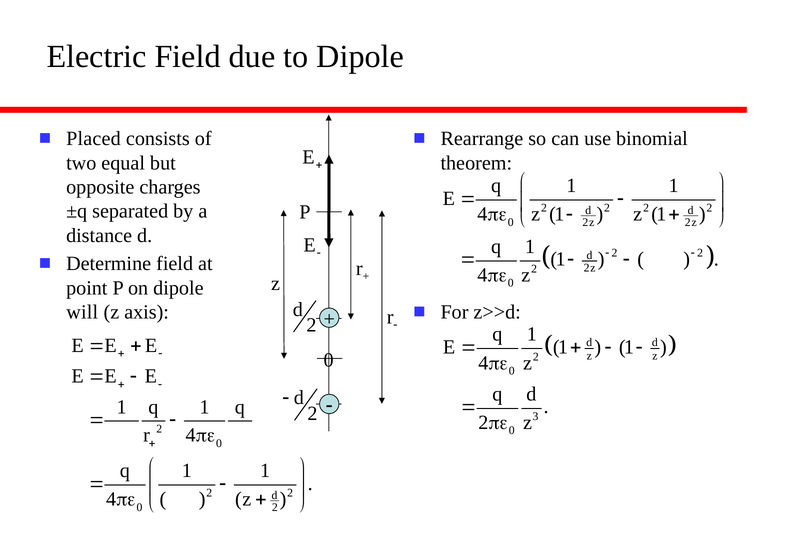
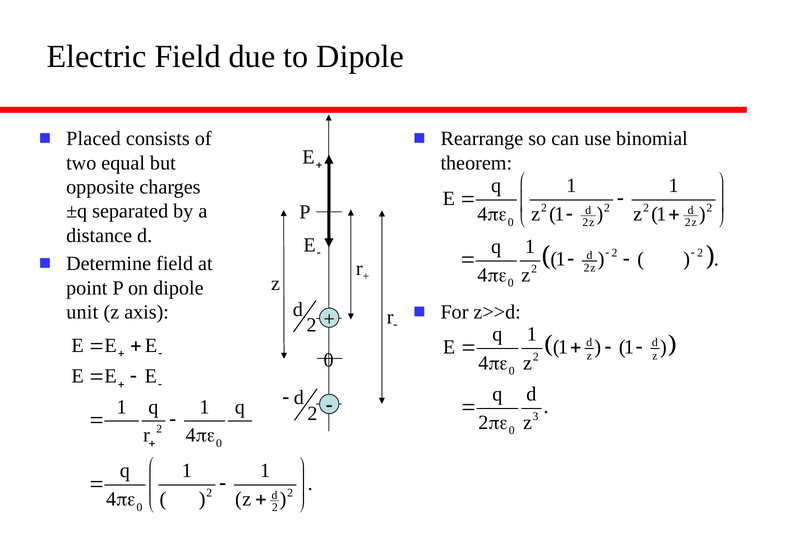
will: will -> unit (82, 312)
